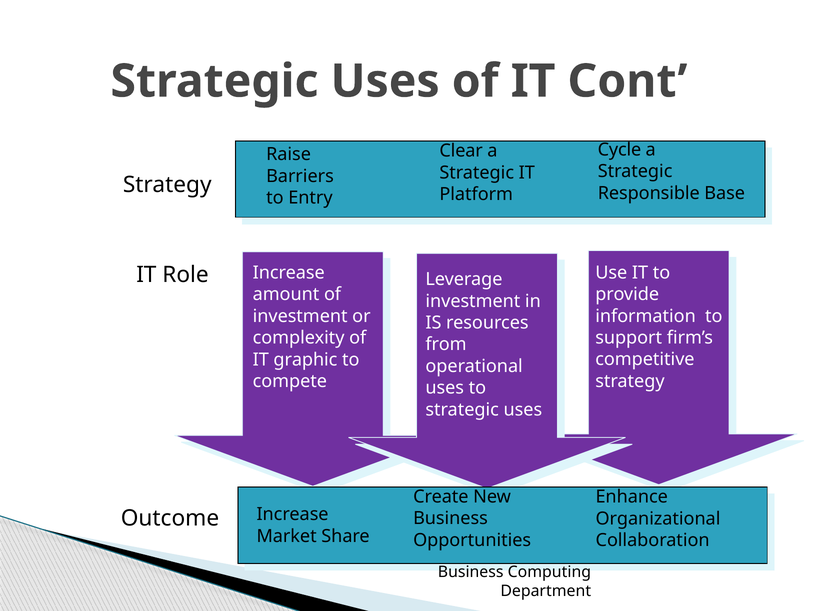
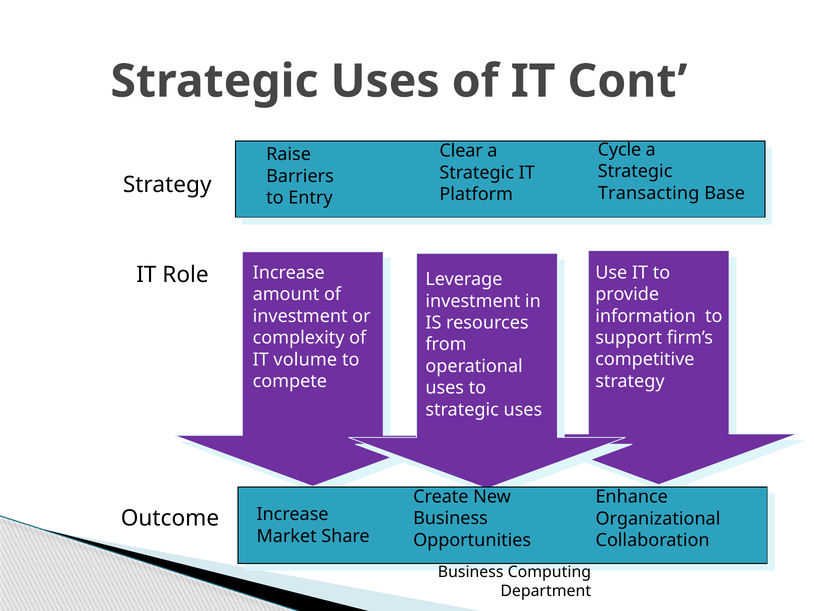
Responsible: Responsible -> Transacting (649, 193)
graphic: graphic -> volume (305, 359)
